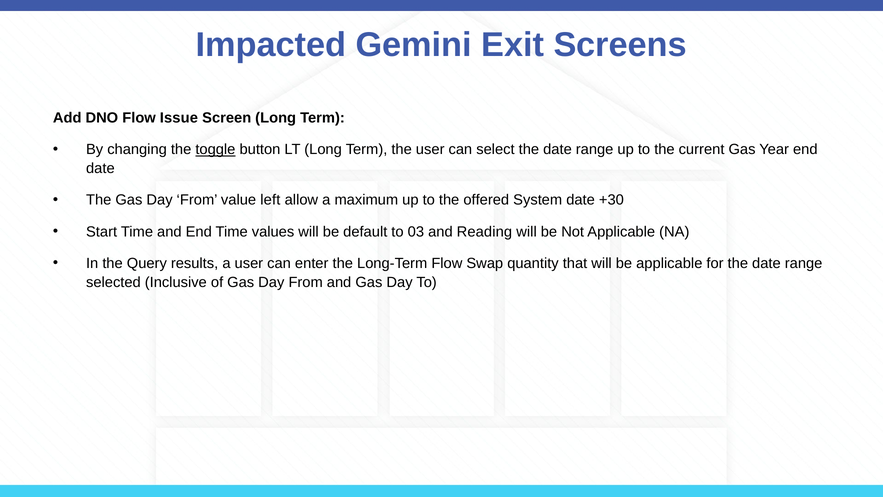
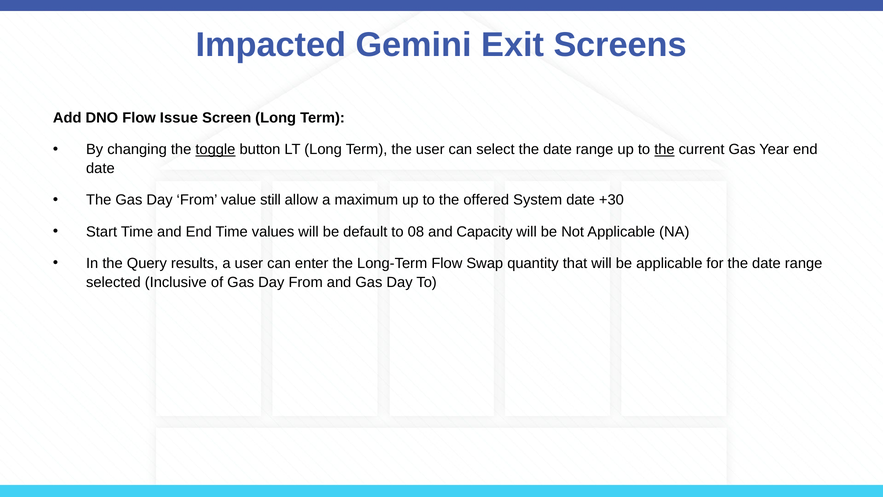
the underline: none -> present (664, 149)
left: left -> still (270, 200)
03: 03 -> 08 (416, 232)
Reading: Reading -> Capacity (485, 232)
